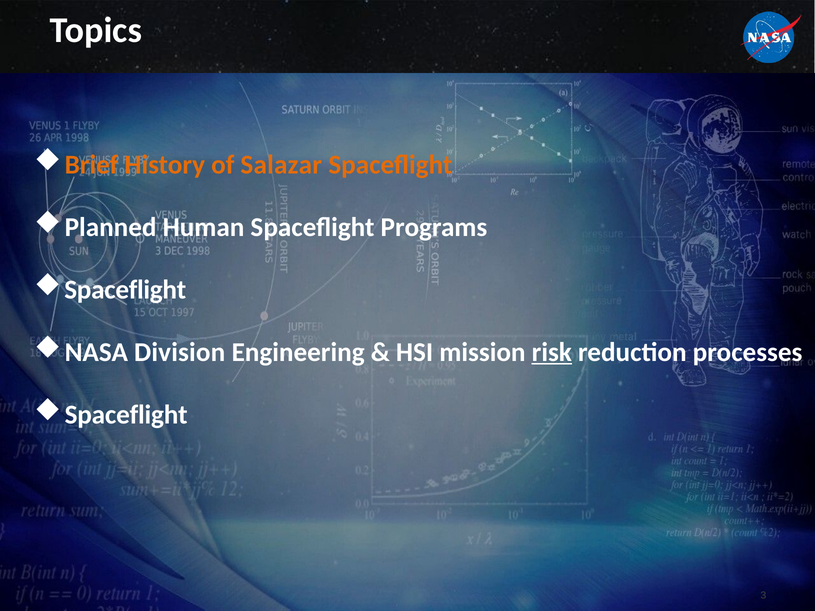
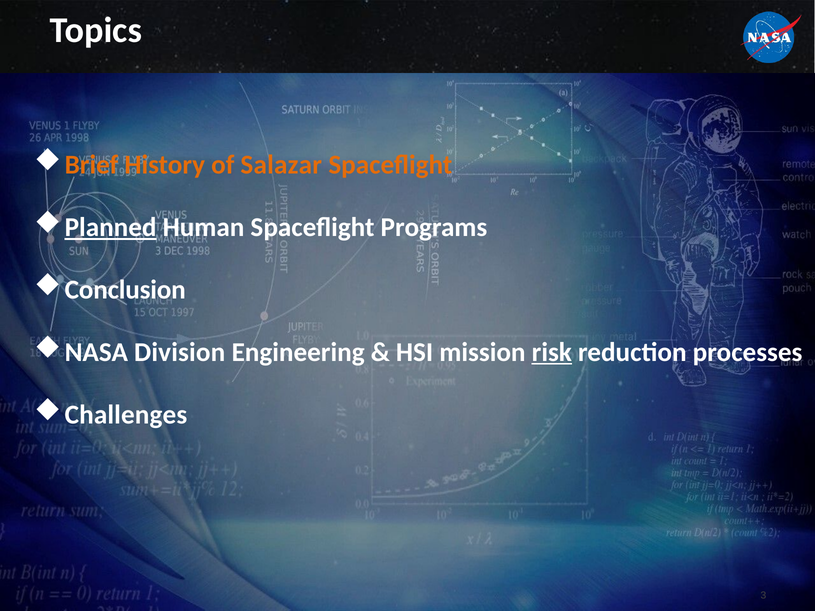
Planned underline: none -> present (111, 227)
Spaceflight: Spaceflight -> Conclusion (125, 290)
Spaceflight: Spaceflight -> Challenges (126, 415)
